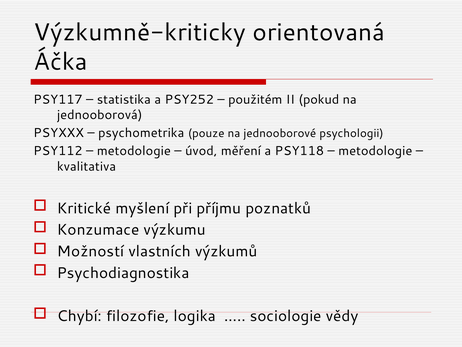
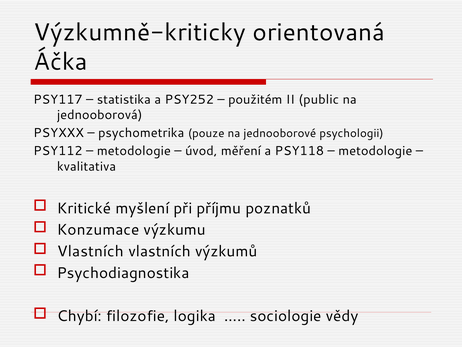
pokud: pokud -> public (319, 99)
Možností: Možností -> Vlastních (91, 251)
